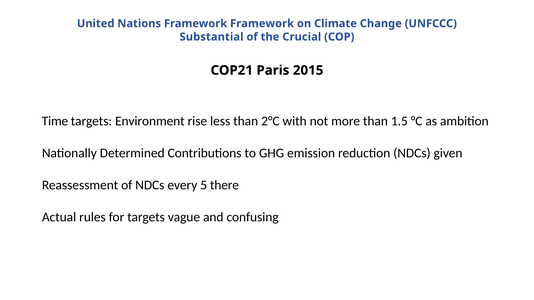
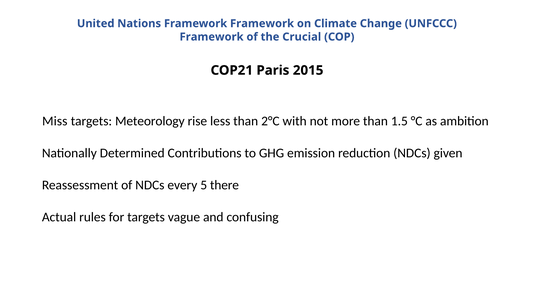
Substantial: Substantial -> Framework (212, 37)
Time: Time -> Miss (55, 121)
Environment: Environment -> Meteorology (150, 121)
